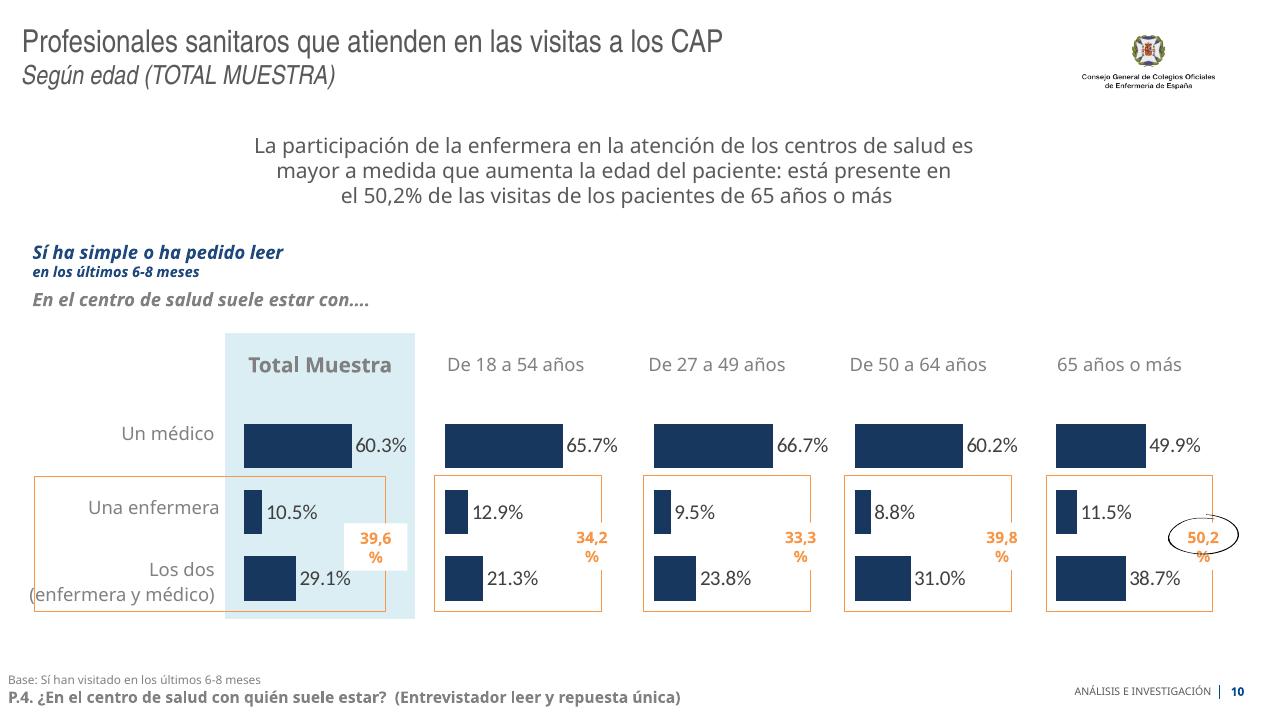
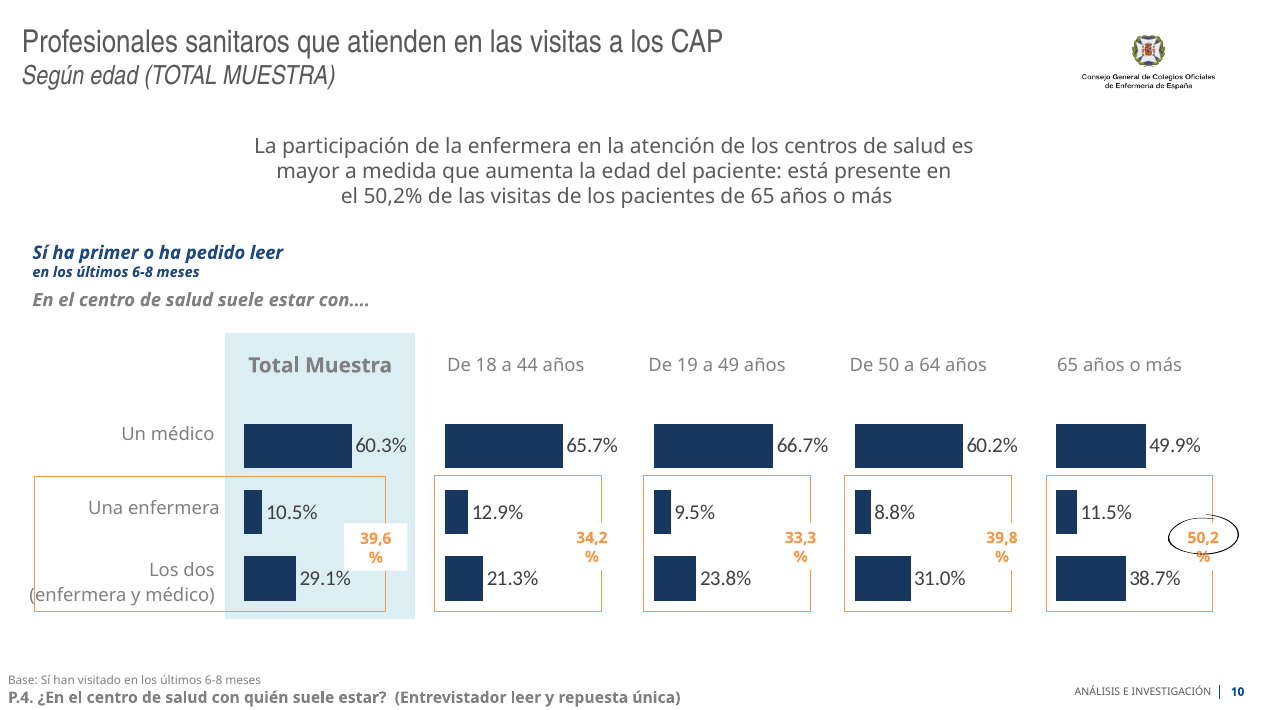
simple: simple -> primer (109, 253)
54: 54 -> 44 (527, 365)
27: 27 -> 19 (687, 365)
